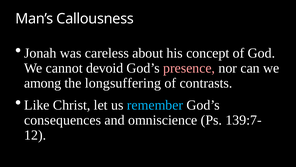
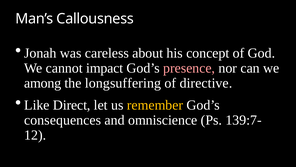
devoid: devoid -> impact (105, 68)
contrasts: contrasts -> directive (206, 83)
Christ: Christ -> Direct (72, 105)
remember colour: light blue -> yellow (155, 105)
